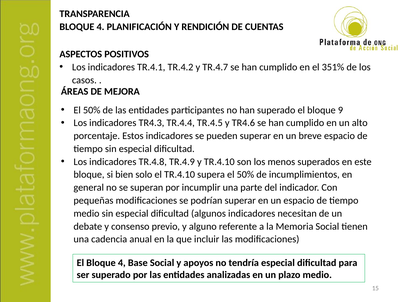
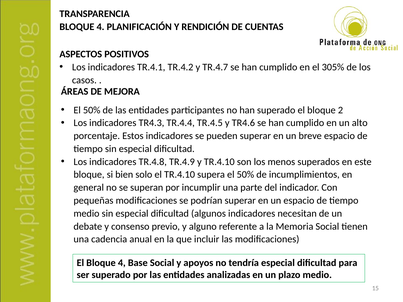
351%: 351% -> 305% (333, 67)
9: 9 -> 2 (341, 110)
